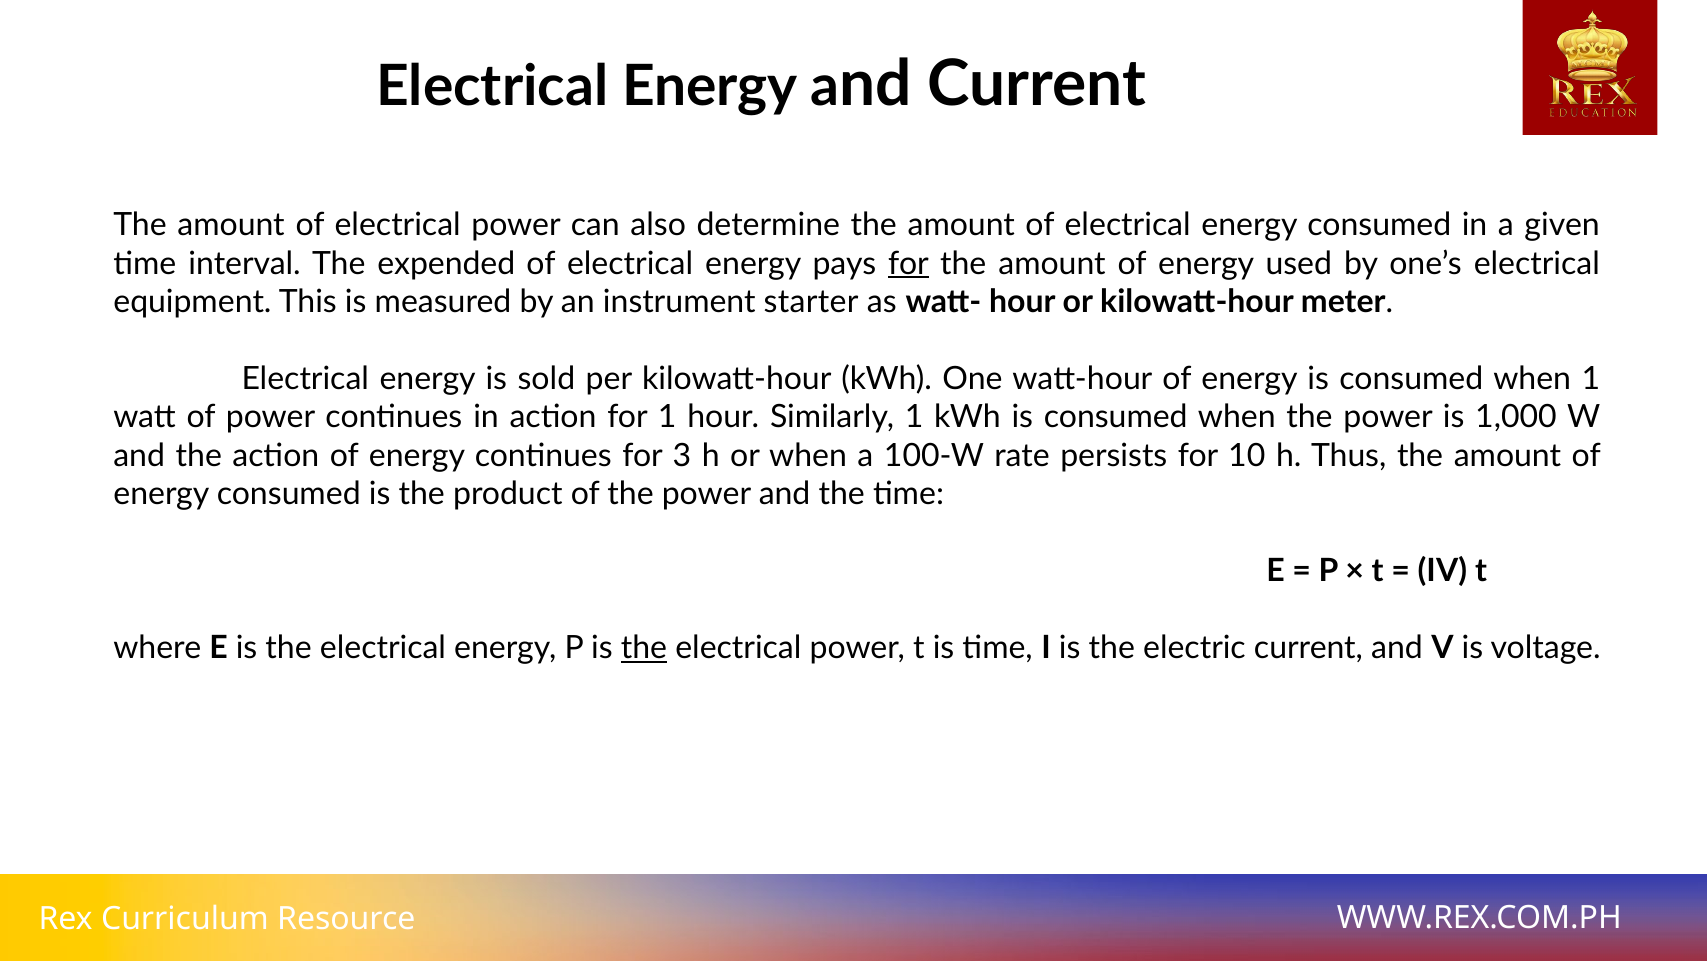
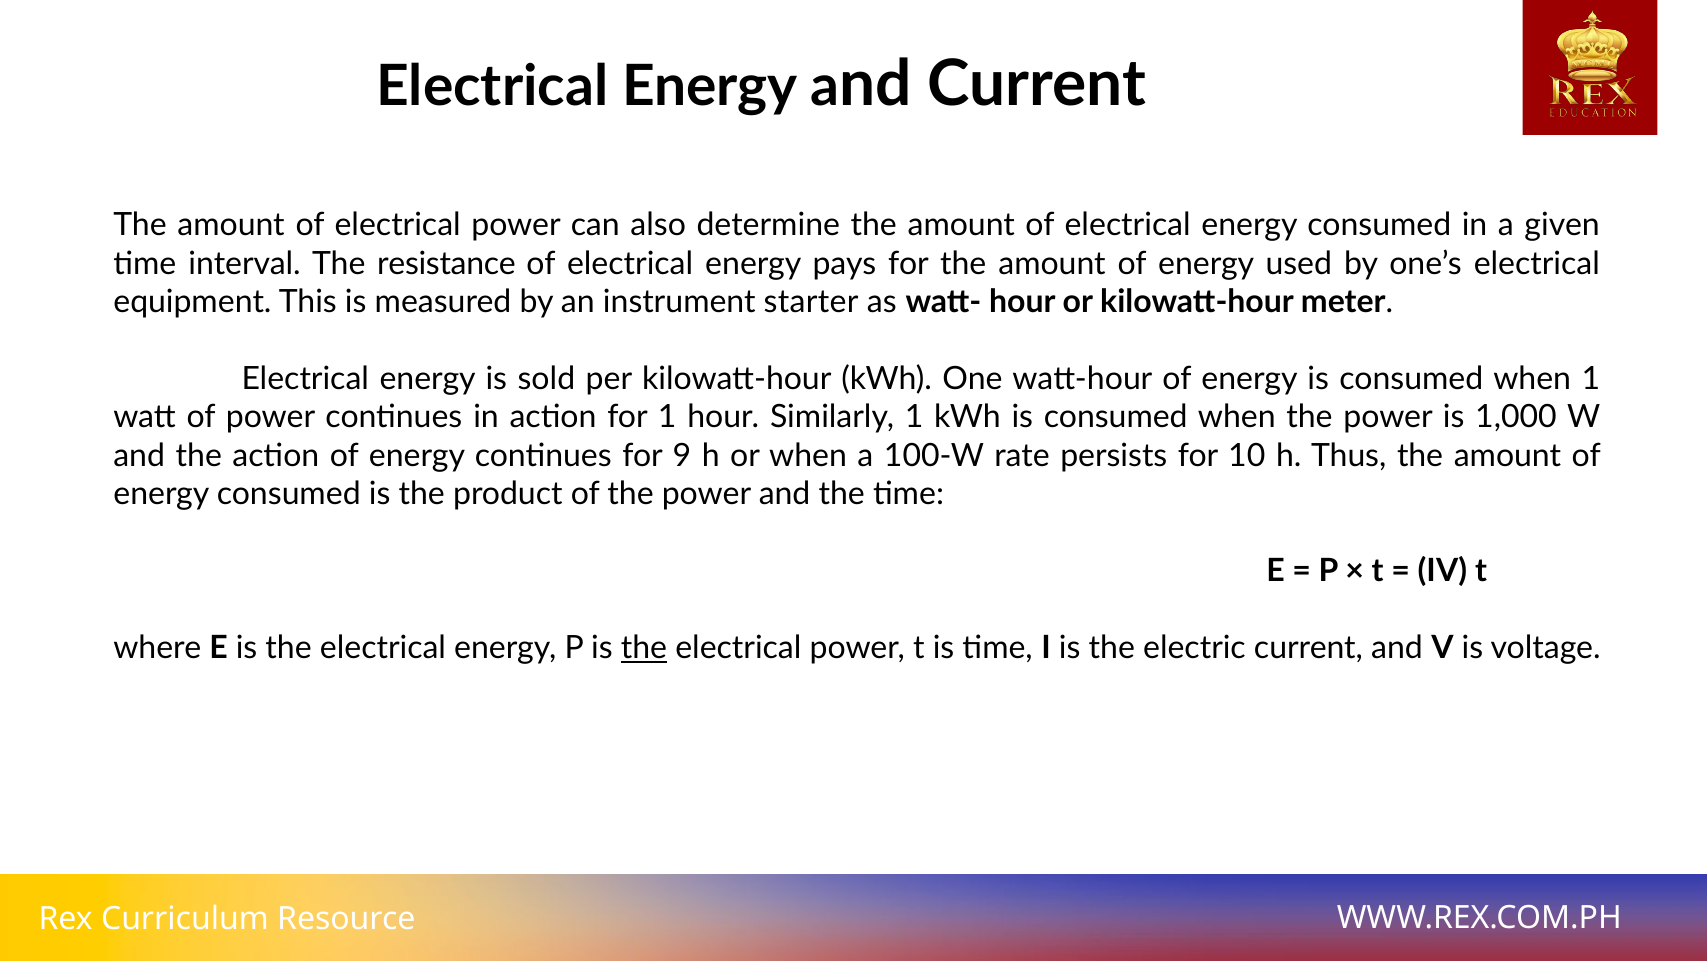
expended: expended -> resistance (446, 264)
for underline: present -> none (909, 264)
3: 3 -> 9 (682, 456)
